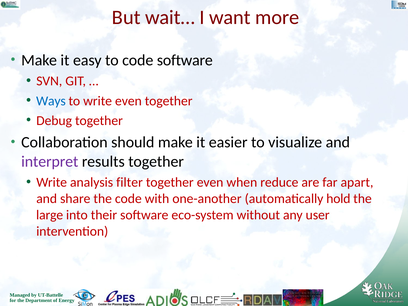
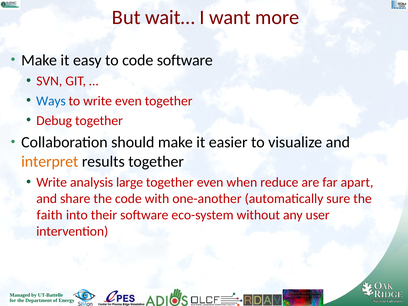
interpret colour: purple -> orange (50, 161)
filter: filter -> large (130, 182)
hold: hold -> sure (338, 199)
large: large -> faith (50, 215)
